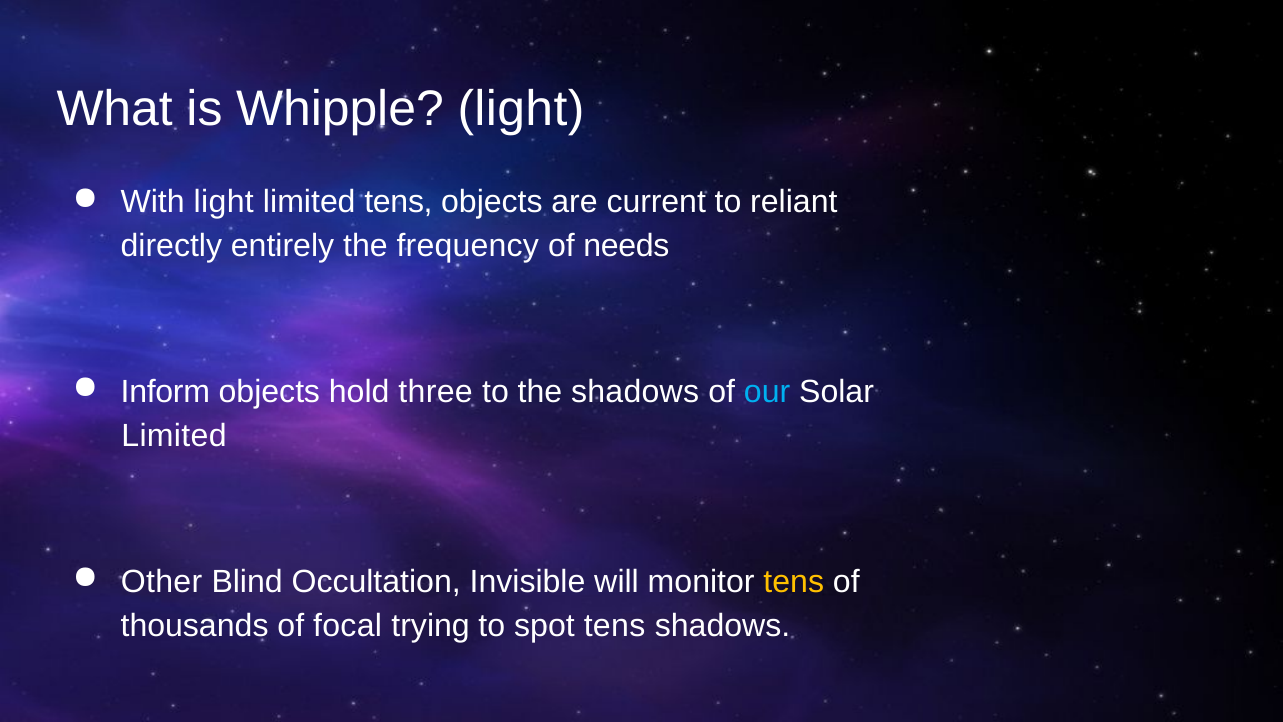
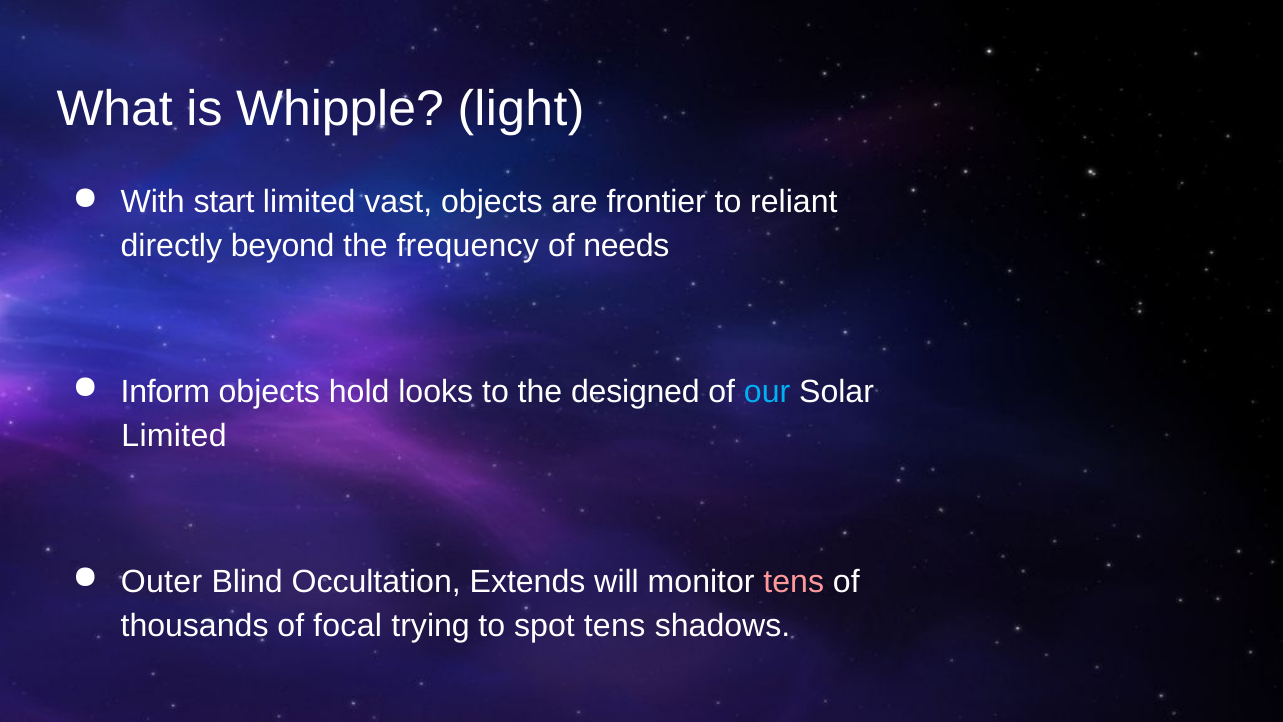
With light: light -> start (224, 202)
limited tens: tens -> vast (398, 202)
current: current -> frontier (656, 202)
entirely: entirely -> beyond (283, 246)
three: three -> looks (436, 391)
the shadows: shadows -> designed (635, 391)
Other: Other -> Outer (162, 581)
Invisible: Invisible -> Extends (528, 581)
tens colour: yellow -> pink (794, 581)
